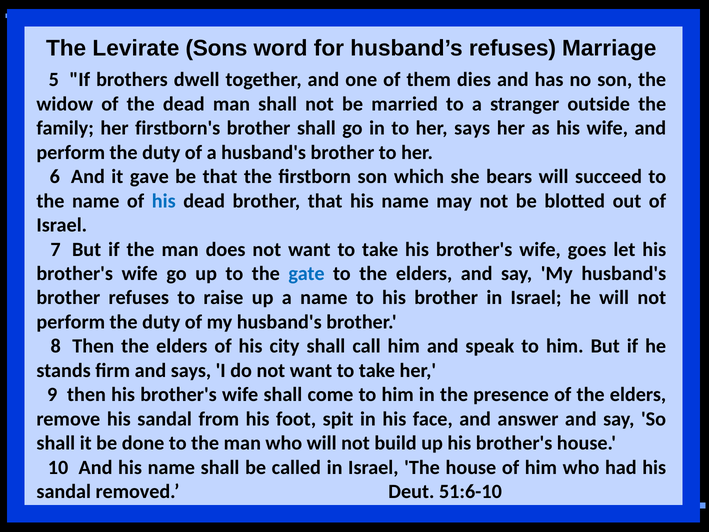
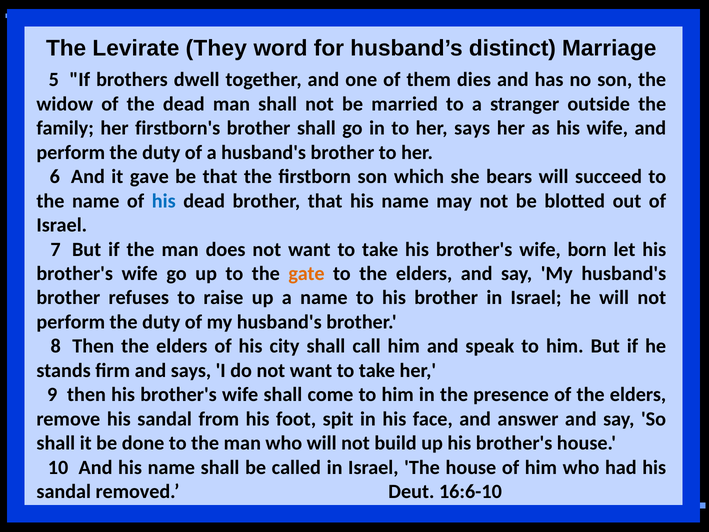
Sons: Sons -> They (216, 48)
husband’s refuses: refuses -> distinct (512, 48)
goes: goes -> born (587, 249)
gate colour: blue -> orange (307, 273)
51:6-10: 51:6-10 -> 16:6-10 (470, 492)
